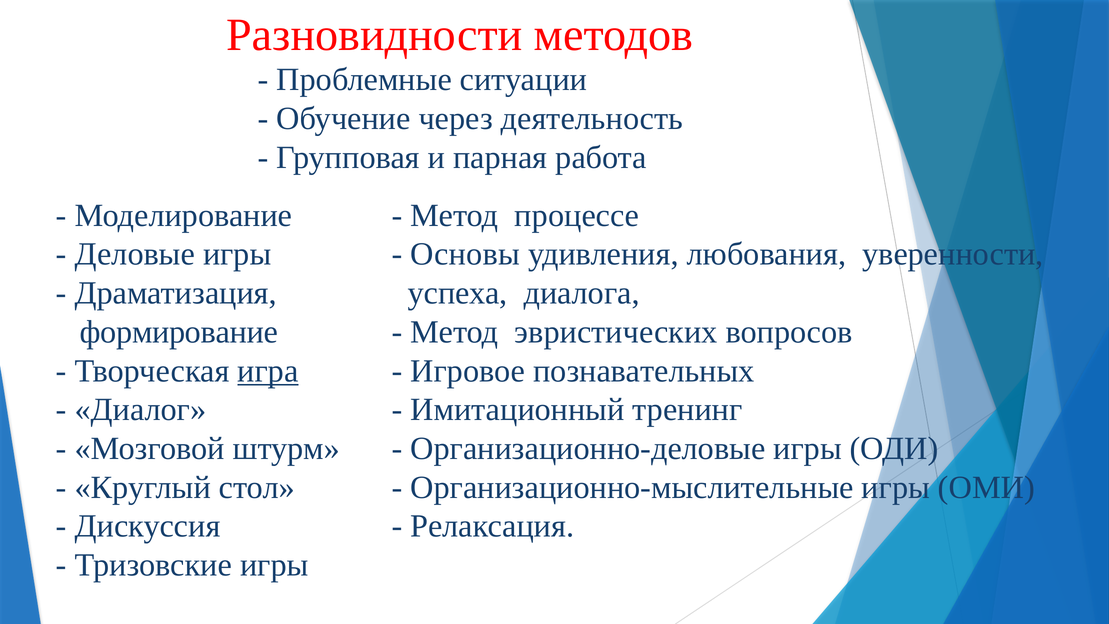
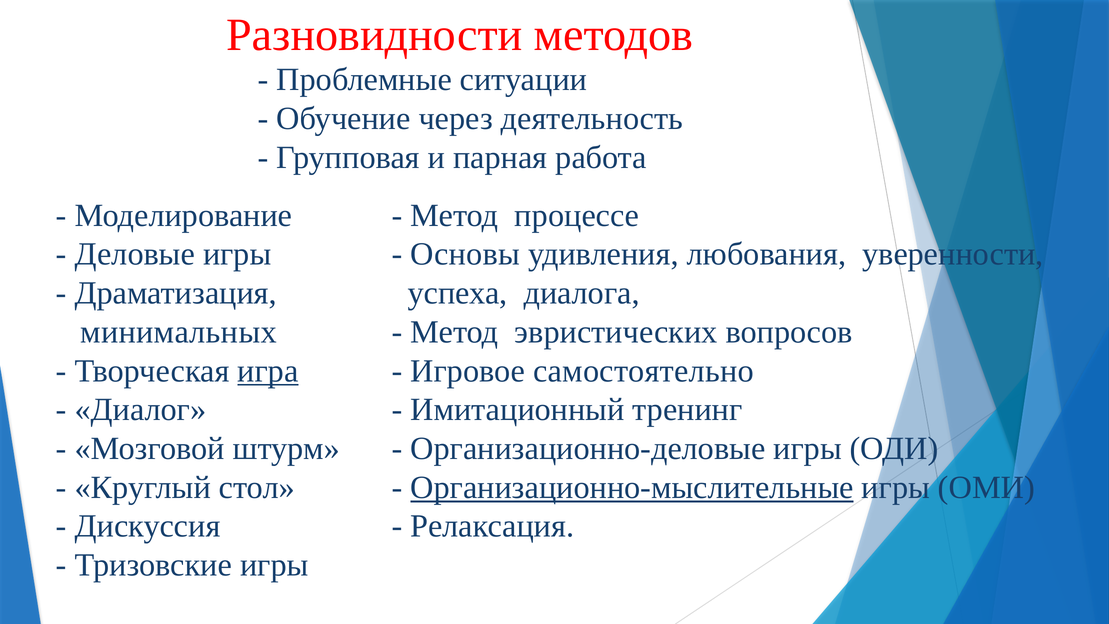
формирование: формирование -> минимальных (179, 332)
познавательных: познавательных -> самостоятельно (644, 371)
Организационно-мыслительные underline: none -> present (632, 487)
